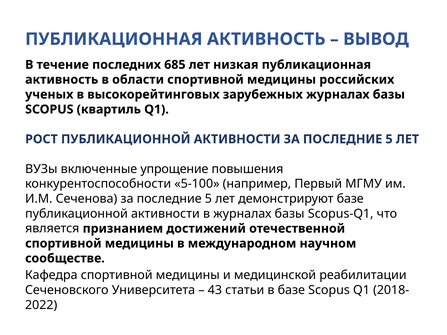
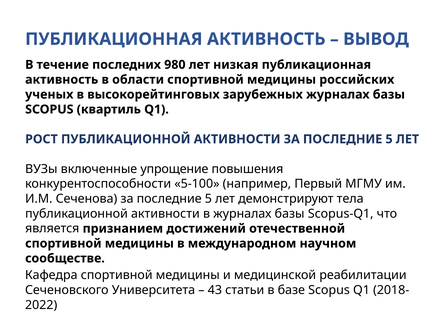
685: 685 -> 980 (175, 65)
демонстрируют базе: базе -> тела (350, 199)
